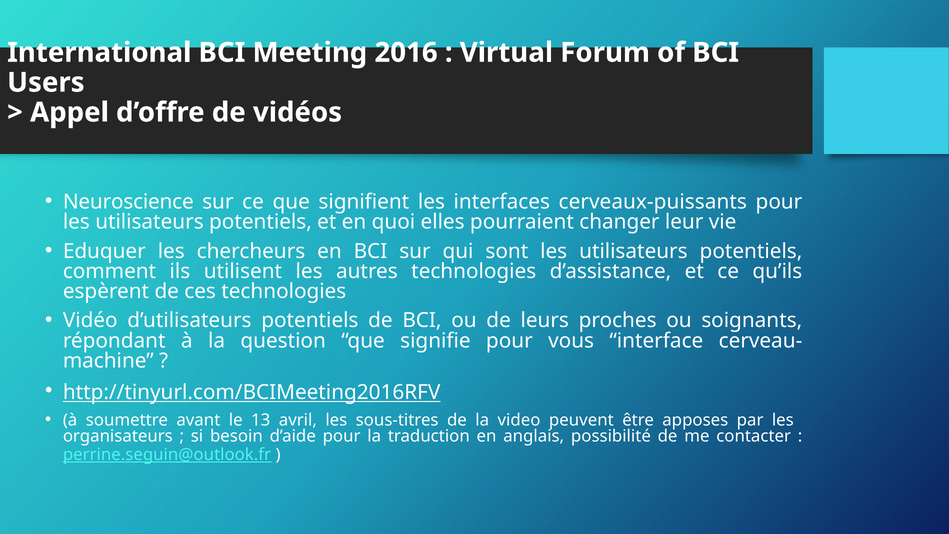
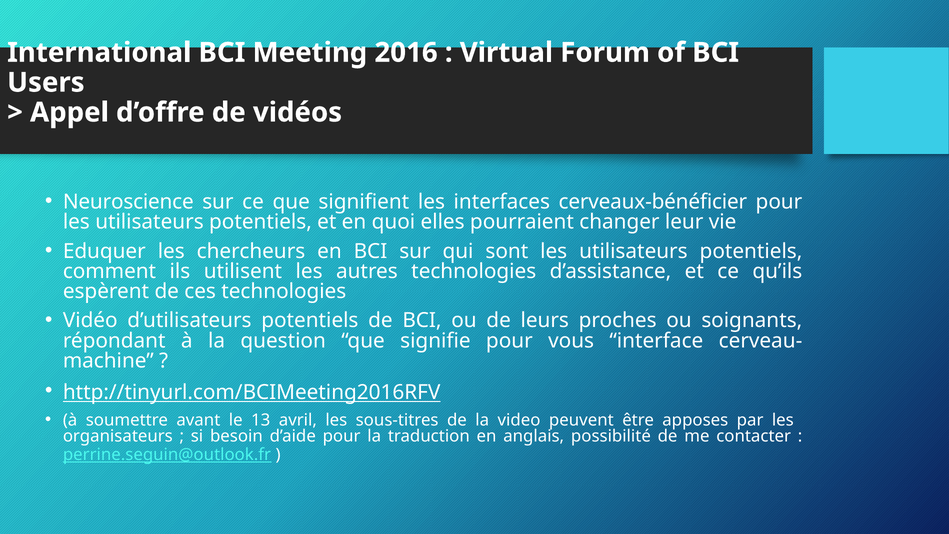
cerveaux-puissants: cerveaux-puissants -> cerveaux-bénéficier (653, 202)
